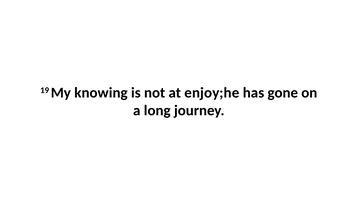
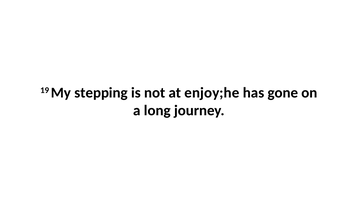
knowing: knowing -> stepping (101, 93)
